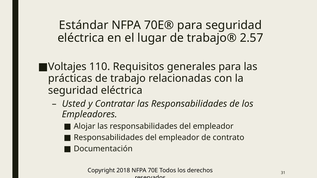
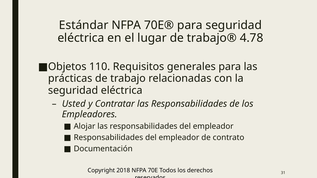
2.57: 2.57 -> 4.78 (252, 38)
Voltajes: Voltajes -> Objetos (67, 67)
